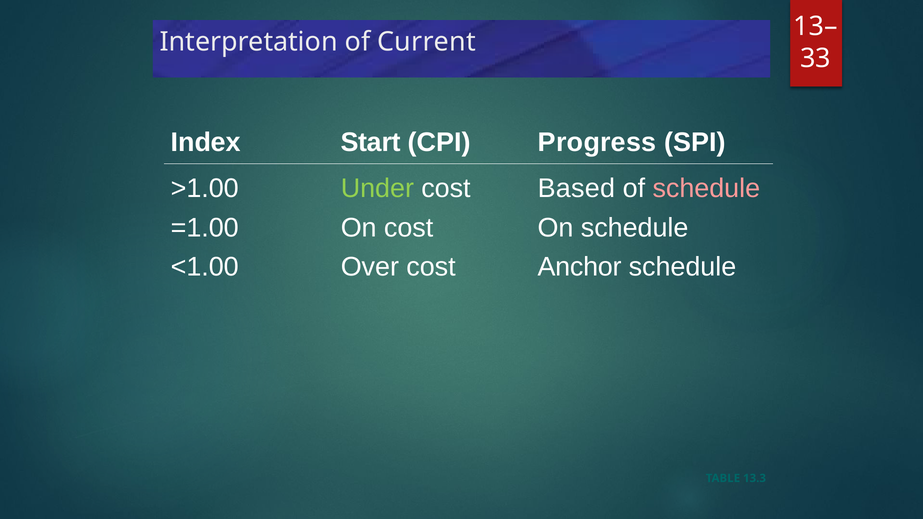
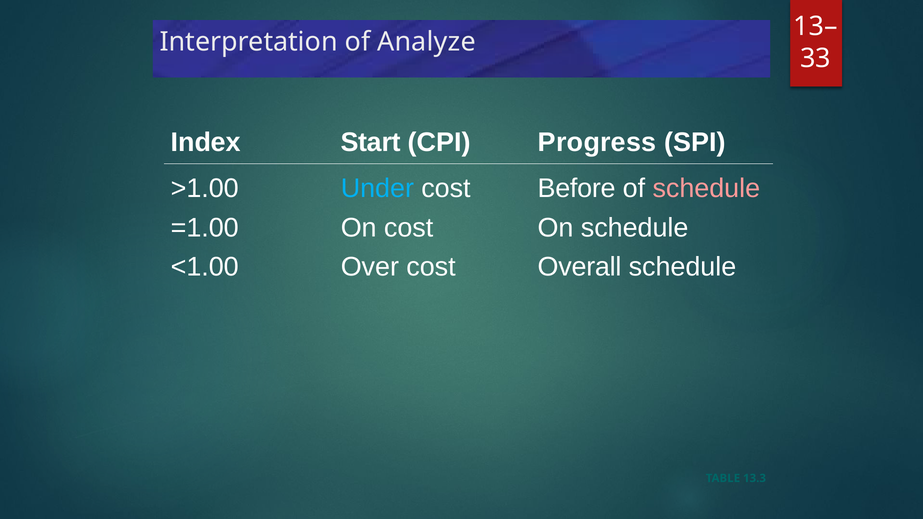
Current: Current -> Analyze (427, 42)
Under colour: light green -> light blue (377, 189)
Based: Based -> Before (577, 189)
Anchor: Anchor -> Overall (580, 267)
